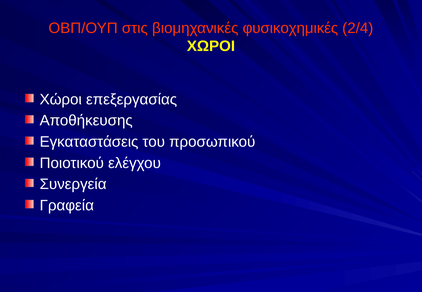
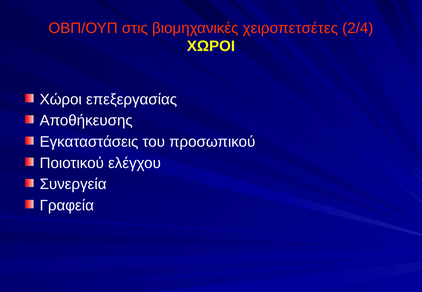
φυσικοχημικές: φυσικοχημικές -> χειροπετσέτες (290, 28)
